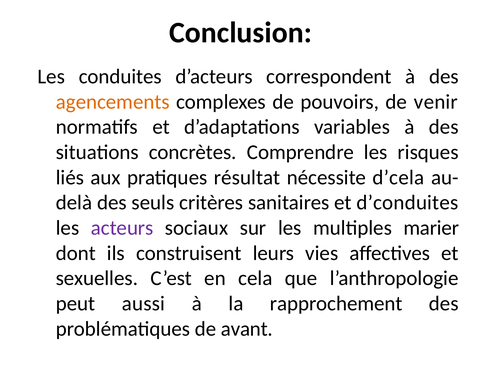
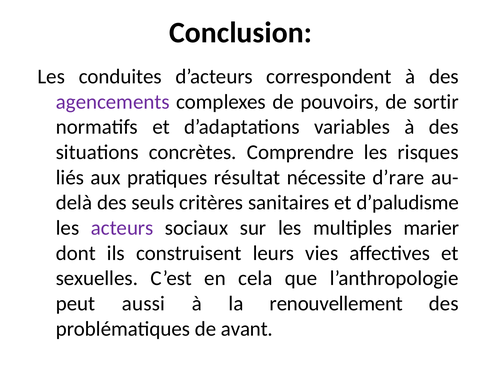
agencements colour: orange -> purple (113, 102)
venir: venir -> sortir (436, 102)
d’cela: d’cela -> d’rare (398, 177)
d’conduites: d’conduites -> d’paludisme (408, 203)
rapprochement: rapprochement -> renouvellement (336, 304)
